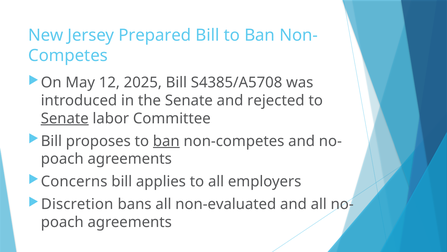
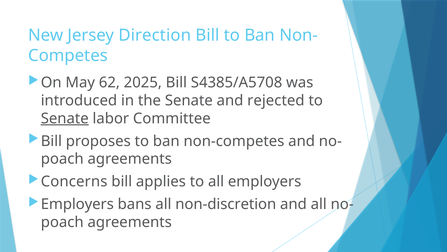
Prepared: Prepared -> Direction (155, 35)
12: 12 -> 62 (109, 82)
ban underline: present -> none (166, 141)
Discretion: Discretion -> Employers (77, 204)
non-evaluated: non-evaluated -> non-discretion (226, 204)
